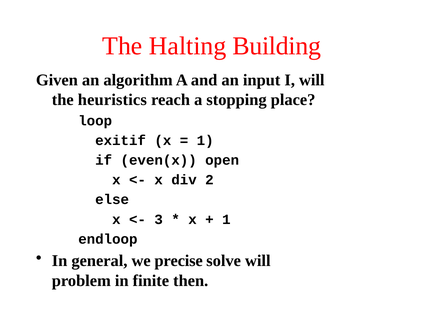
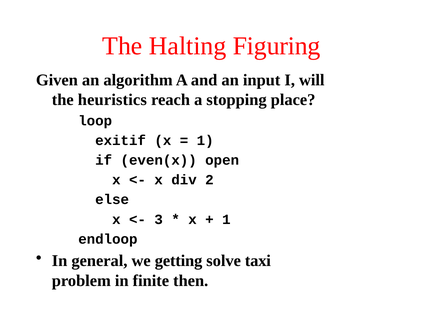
Building: Building -> Figuring (277, 46)
precise: precise -> getting (179, 261)
solve will: will -> taxi (258, 261)
